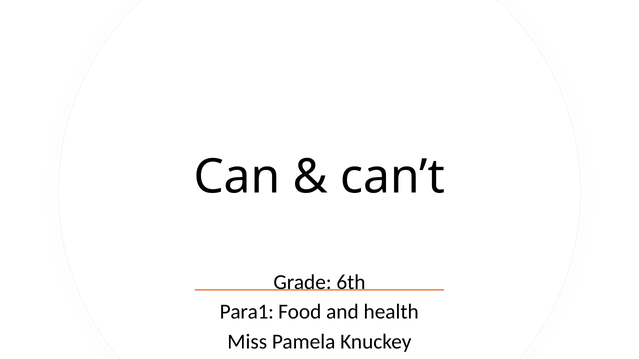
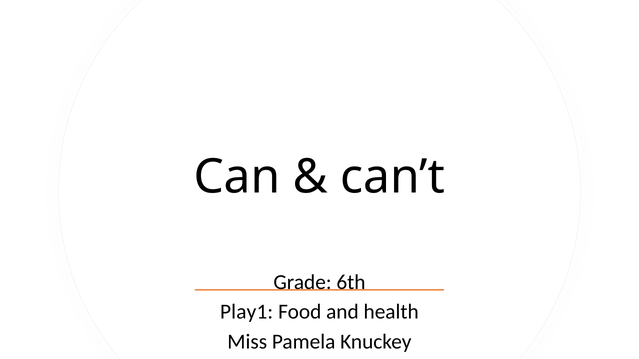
Para1: Para1 -> Play1 (247, 312)
